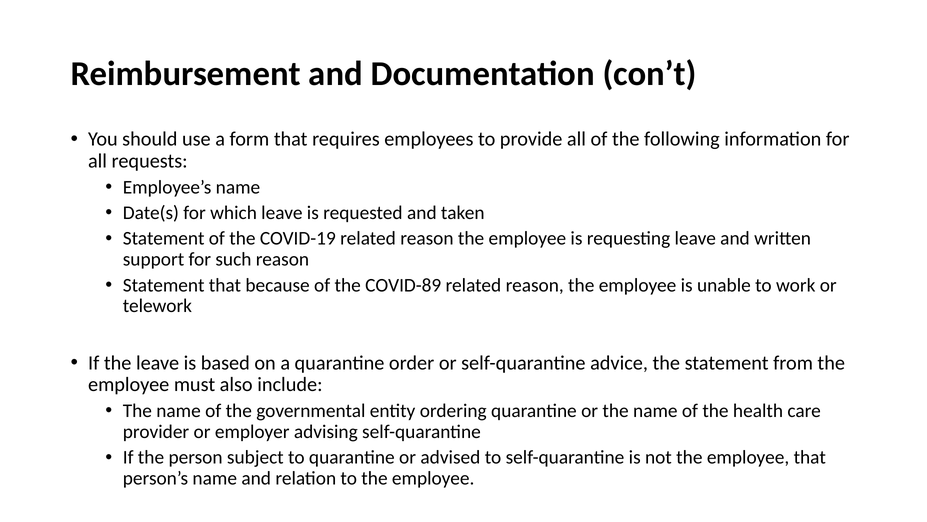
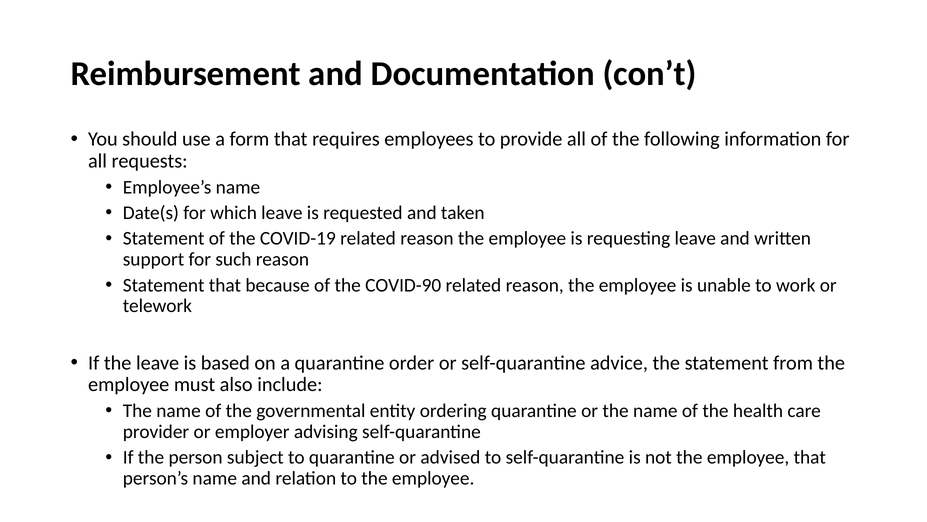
COVID-89: COVID-89 -> COVID-90 (403, 285)
